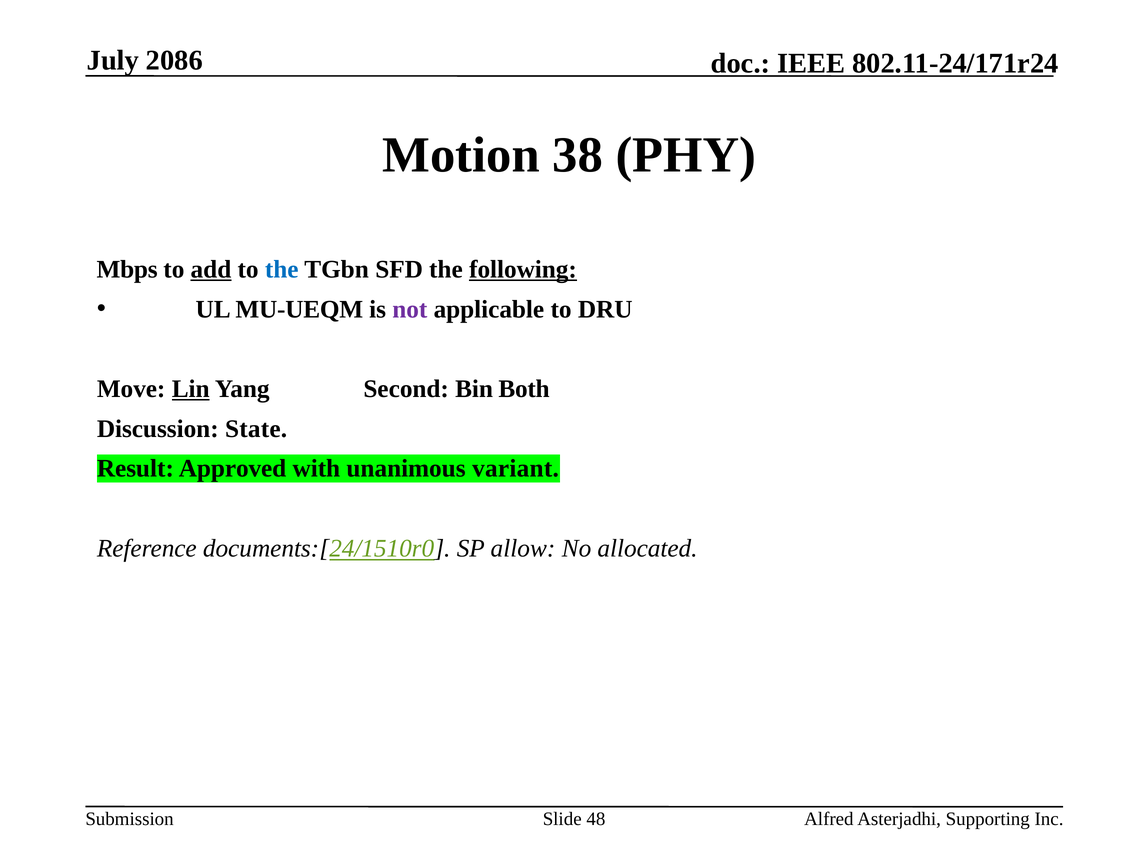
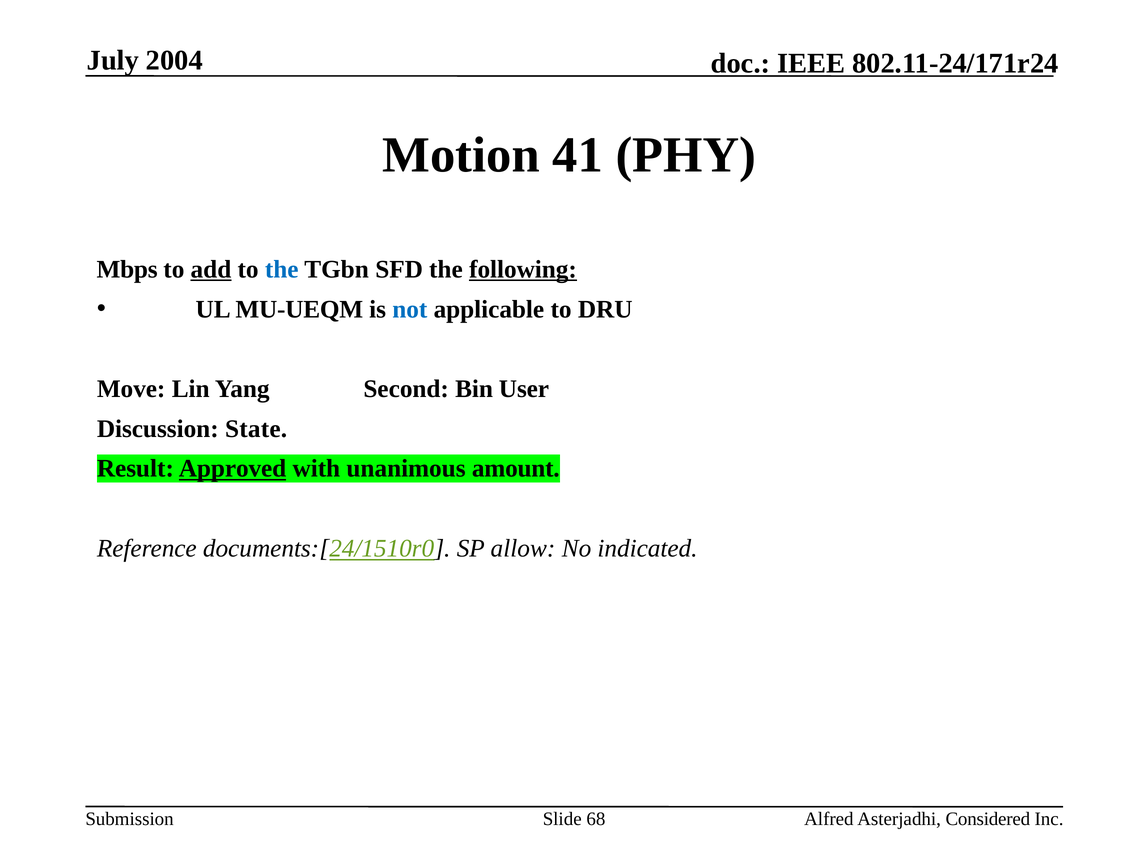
2086: 2086 -> 2004 (174, 60)
38: 38 -> 41 (578, 155)
not colour: purple -> blue (410, 309)
Lin underline: present -> none (191, 389)
Both: Both -> User (524, 389)
Approved underline: none -> present (233, 469)
variant: variant -> amount (516, 469)
allocated: allocated -> indicated (647, 549)
48: 48 -> 68 (596, 819)
Supporting: Supporting -> Considered (988, 819)
